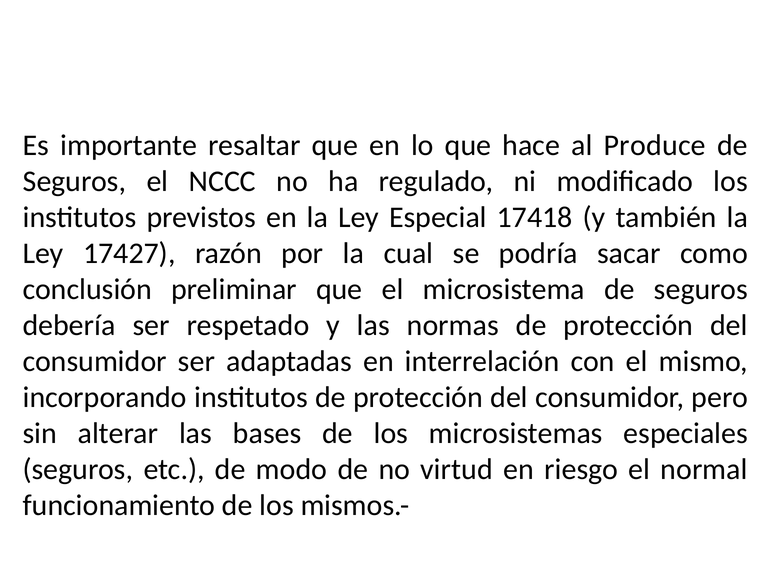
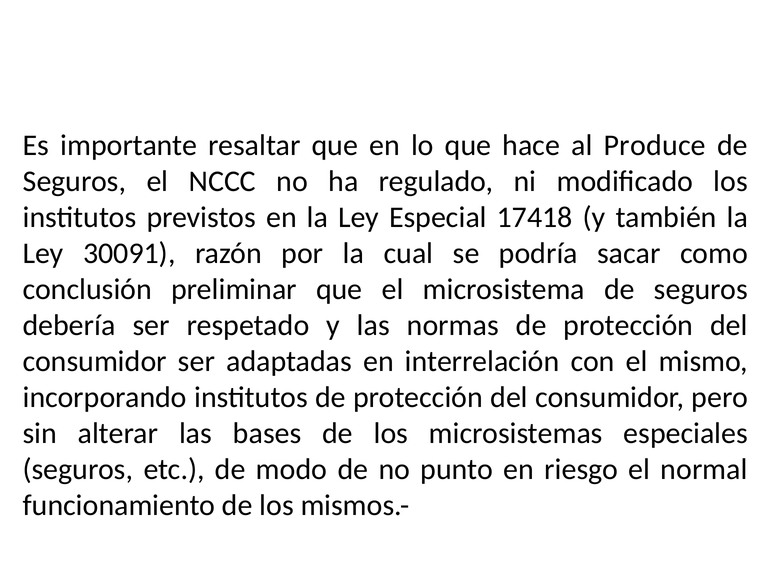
17427: 17427 -> 30091 (129, 254)
virtud: virtud -> punto (457, 470)
